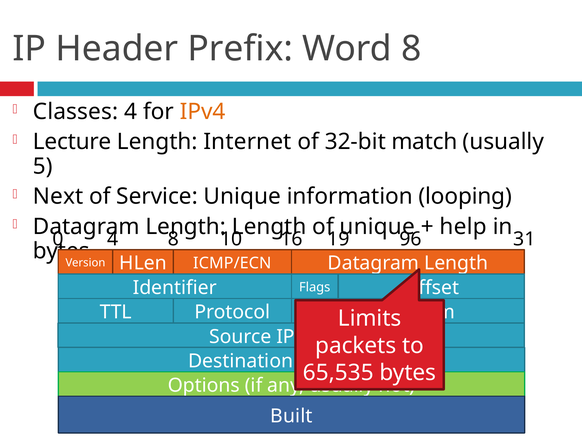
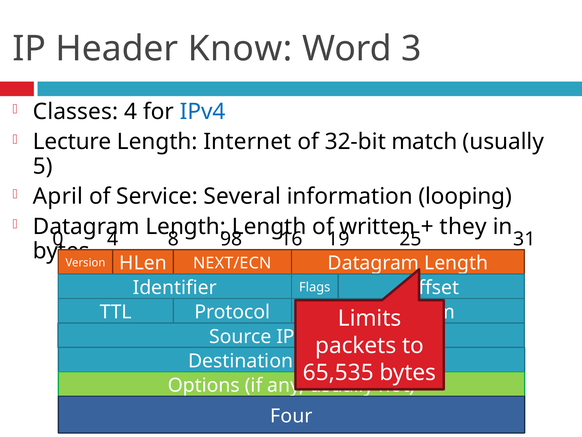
Prefix: Prefix -> Know (240, 49)
Word 8: 8 -> 3 (411, 49)
IPv4 colour: orange -> blue (203, 112)
Next: Next -> April (58, 196)
Service Unique: Unique -> Several (242, 196)
of unique: unique -> written (377, 226)
help: help -> they (463, 226)
10: 10 -> 98 (231, 239)
96: 96 -> 25 (410, 239)
ICMP/ECN: ICMP/ECN -> NEXT/ECN (232, 263)
Built: Built -> Four (291, 415)
